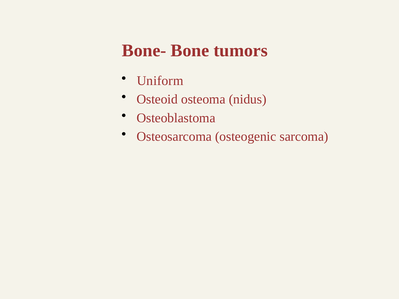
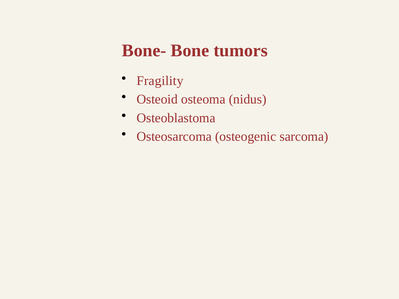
Uniform: Uniform -> Fragility (160, 81)
